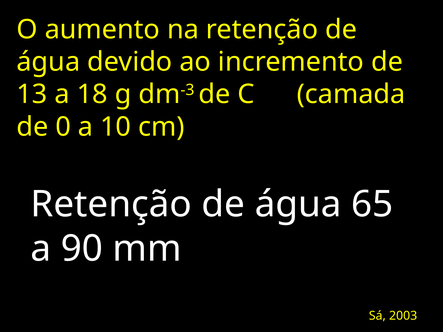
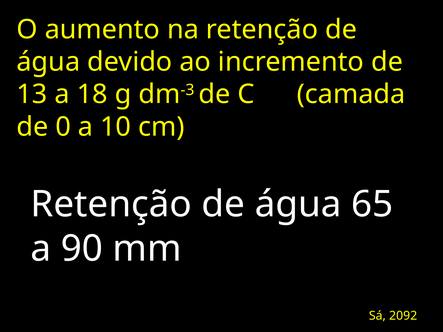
2003: 2003 -> 2092 (403, 316)
